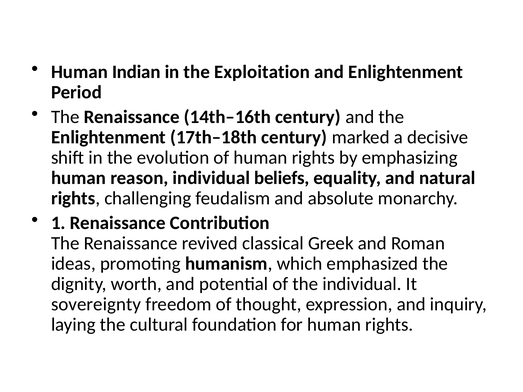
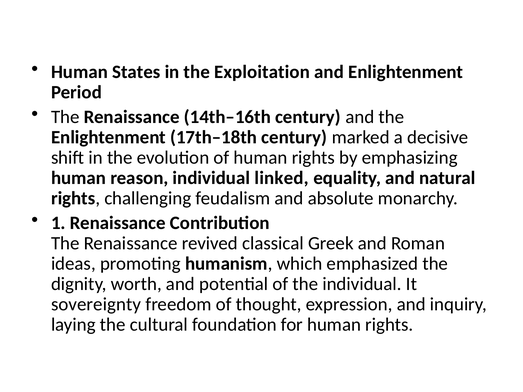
Indian: Indian -> States (136, 72)
beliefs: beliefs -> linked (282, 178)
